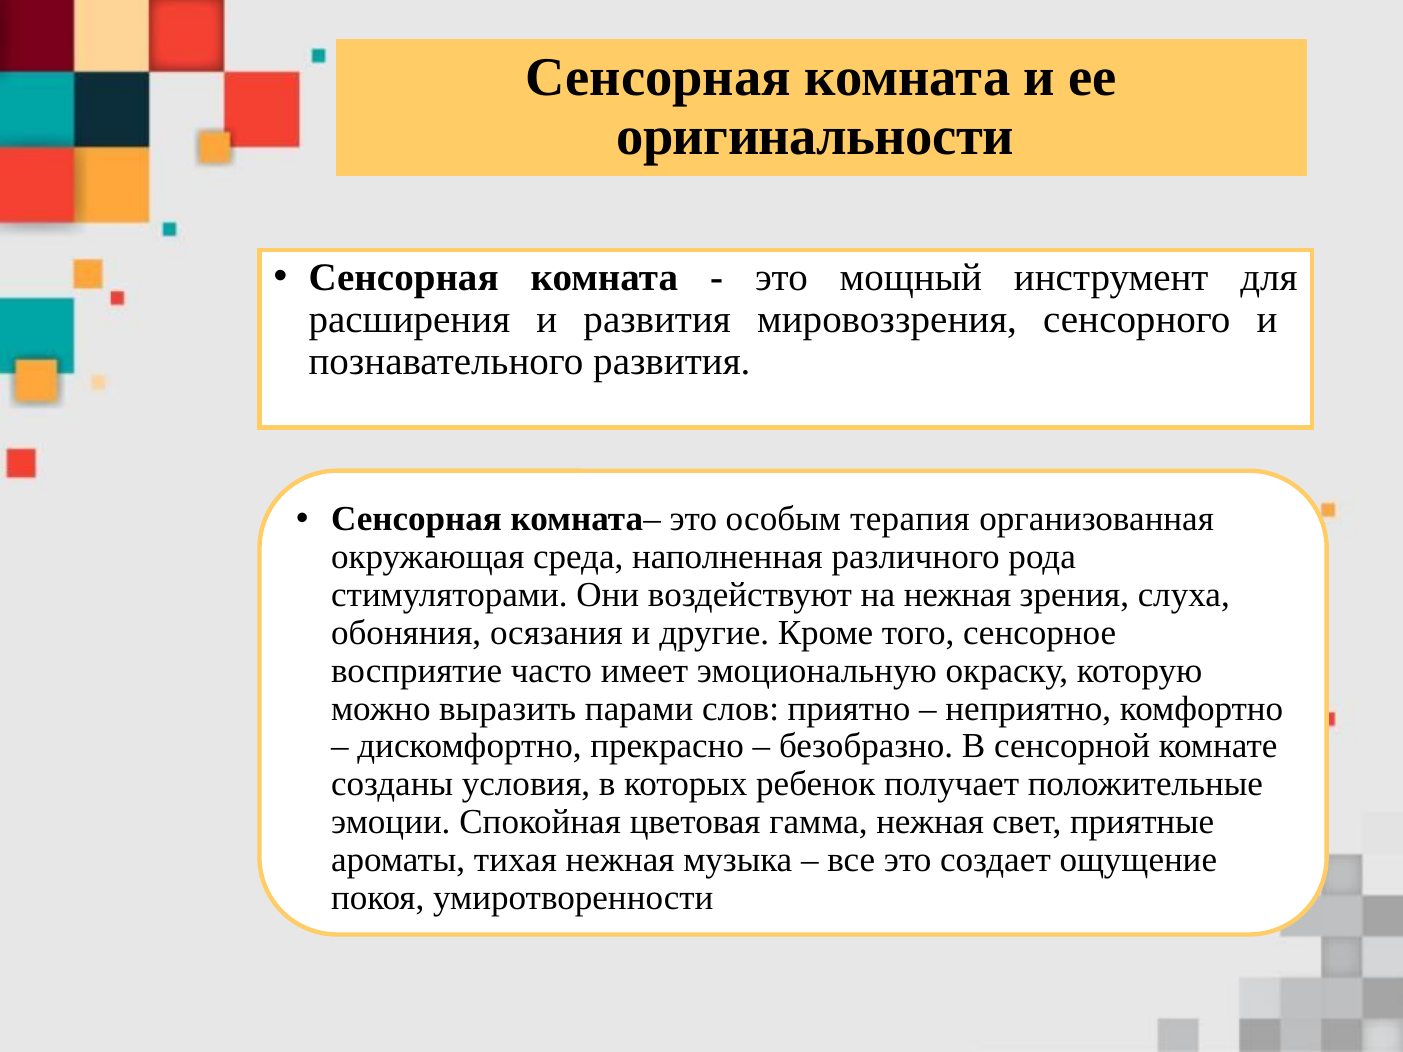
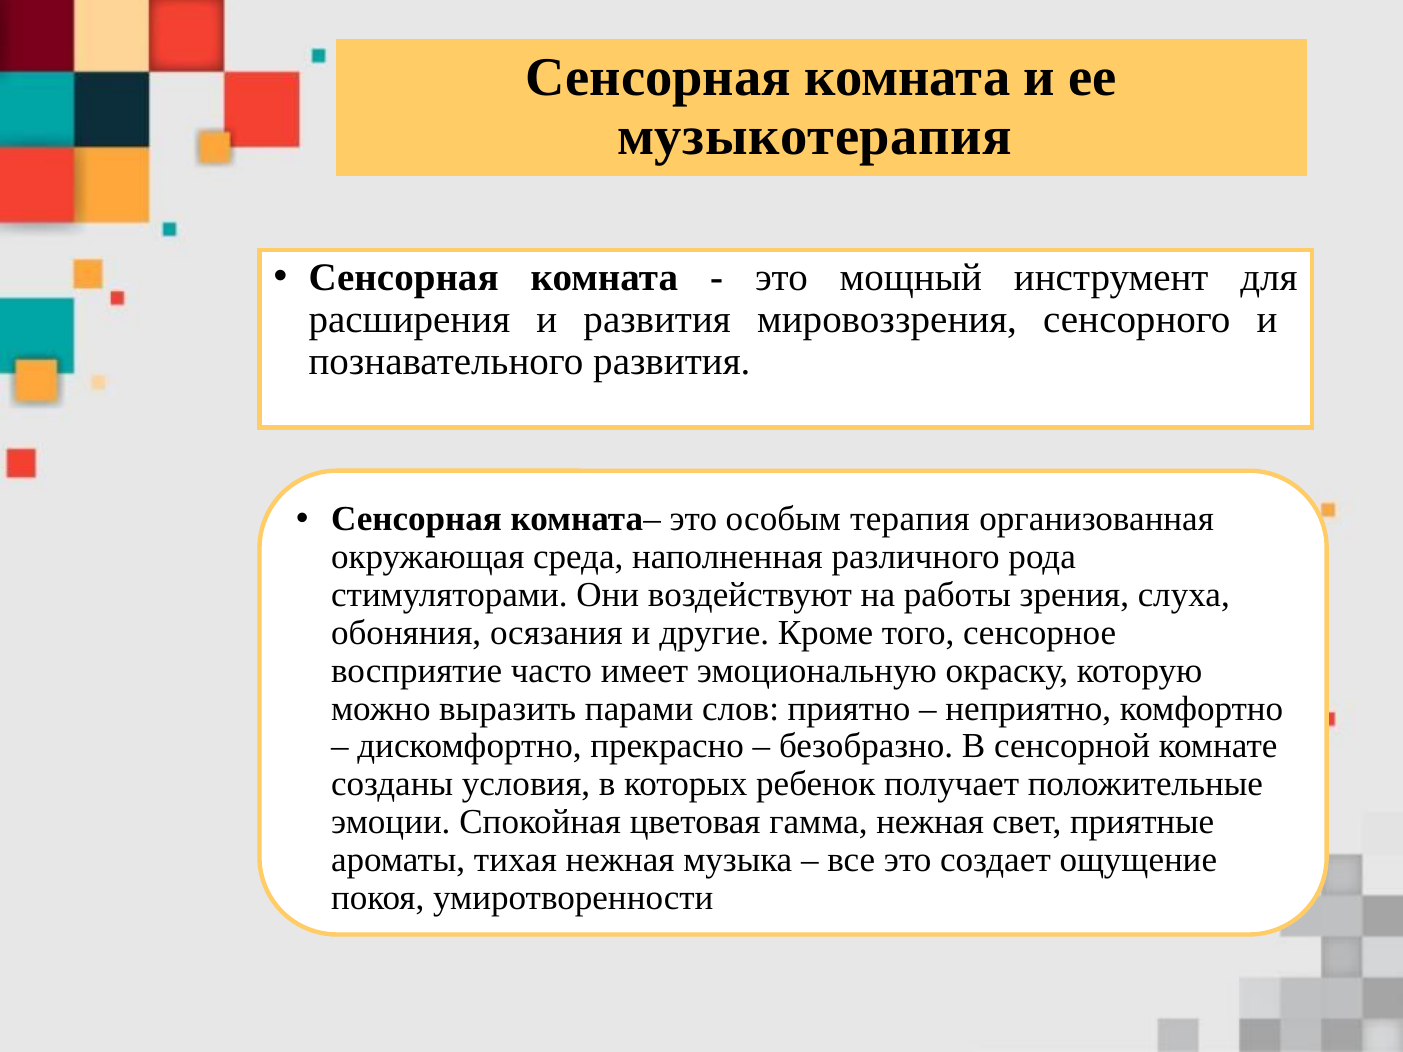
оригинальности: оригинальности -> музыкотерапия (815, 137)
на нежная: нежная -> работы (957, 595)
